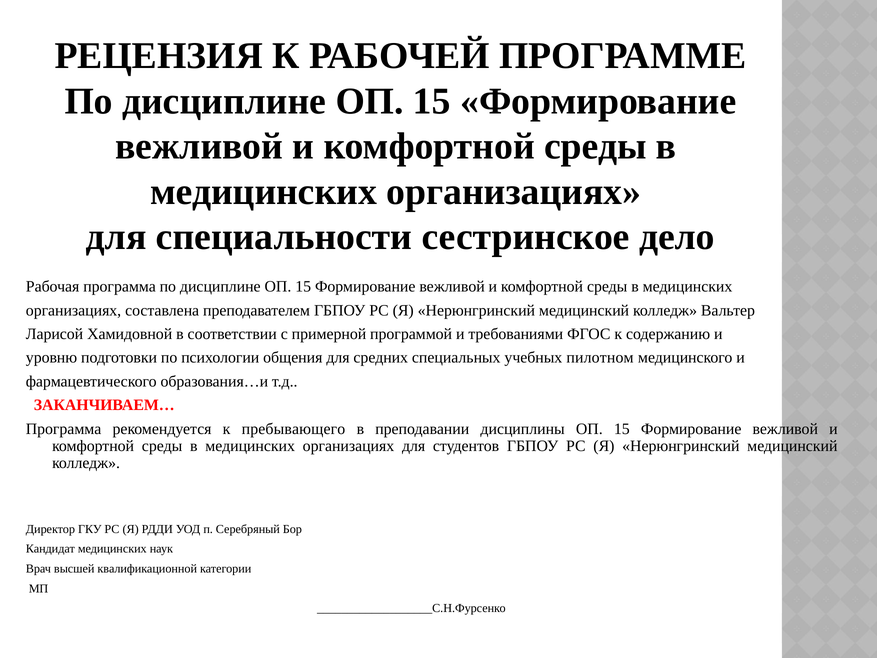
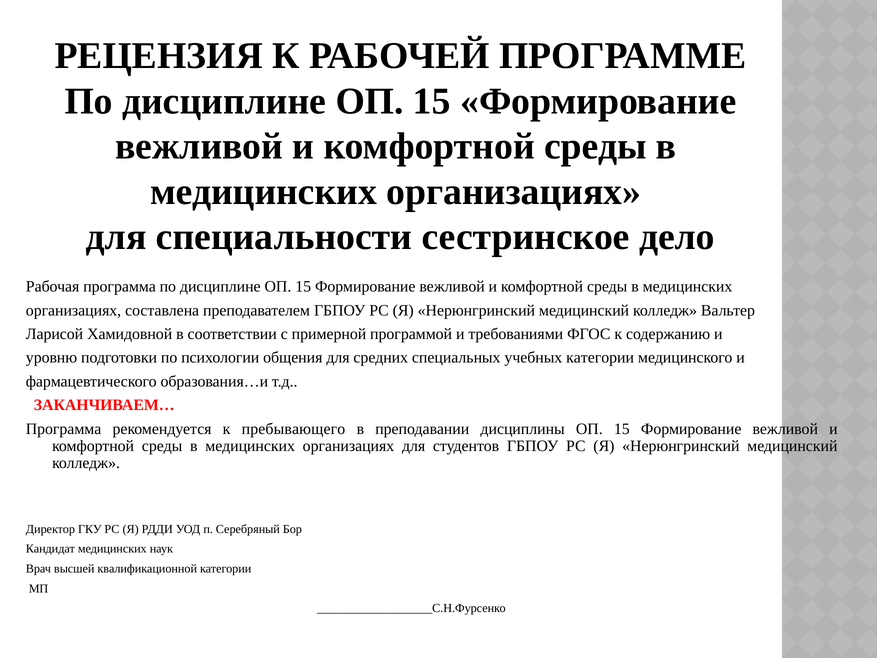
учебных пилотном: пилотном -> категории (600, 358)
